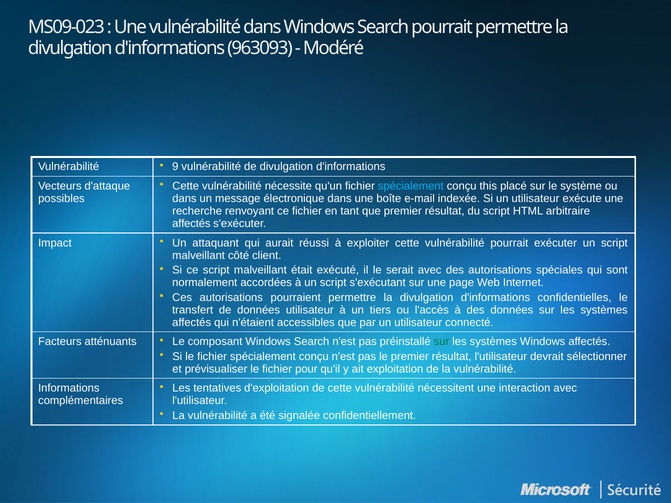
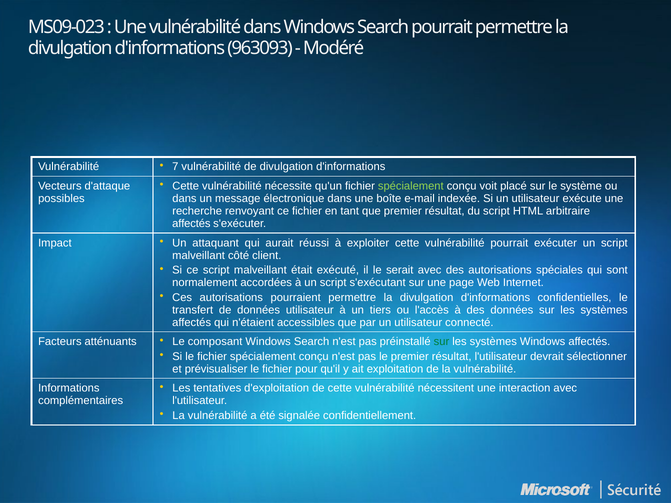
9: 9 -> 7 (175, 167)
spécialement colour: light blue -> light green (411, 186)
this: this -> voit (488, 186)
